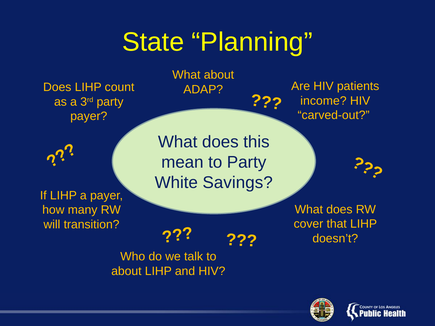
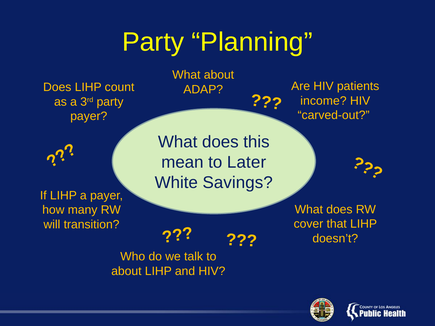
State: State -> Party (153, 42)
to Party: Party -> Later (247, 162)
